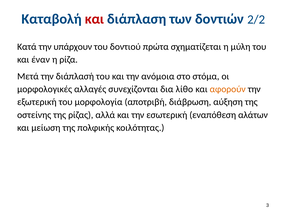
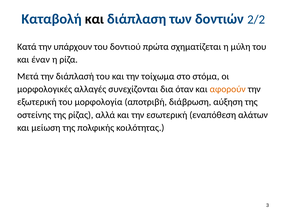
και colour: red -> black (95, 19)
ανόμοια: ανόμοια -> τοίχωμα (158, 76)
λίθο: λίθο -> όταν (184, 89)
